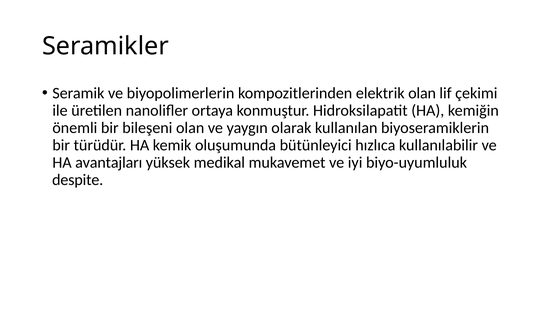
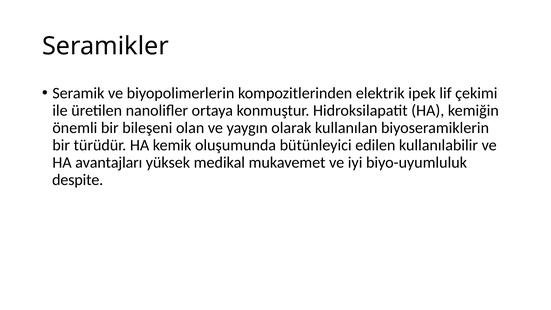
elektrik olan: olan -> ipek (422, 93)
hızlıca: hızlıca -> edilen (375, 145)
